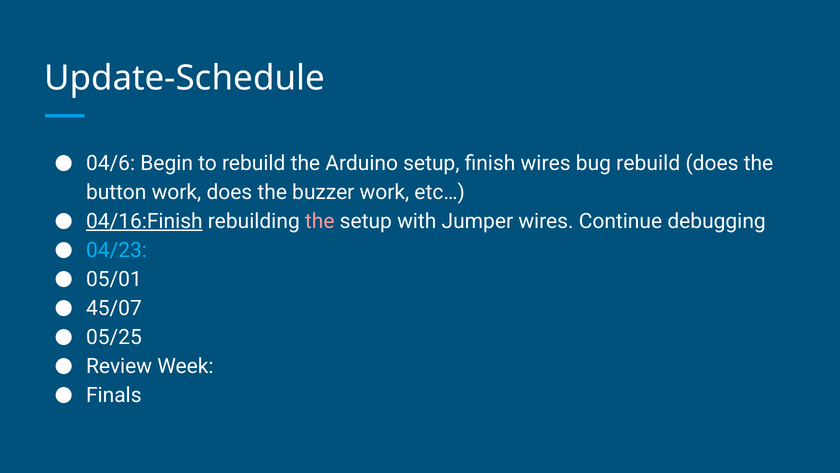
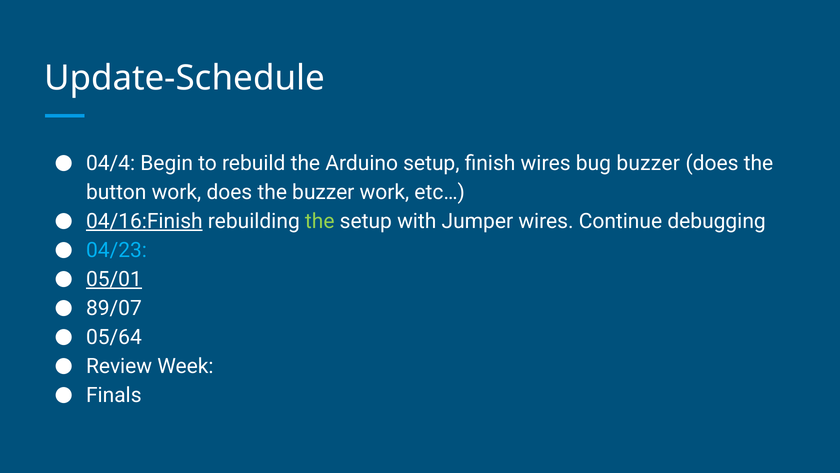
04/6: 04/6 -> 04/4 (111, 163)
bug rebuild: rebuild -> buzzer (648, 163)
the colour: pink -> light green (320, 221)
05/01 underline: none -> present (114, 279)
45/07: 45/07 -> 89/07 (114, 308)
05/25: 05/25 -> 05/64 (114, 337)
